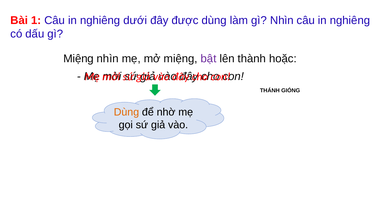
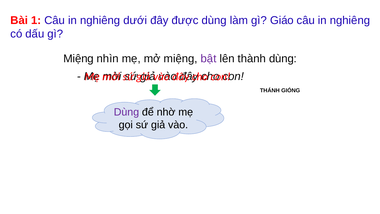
gì Nhìn: Nhìn -> Giáo (282, 20)
thành hoặc: hoặc -> dùng (283, 59)
Dùng colour: orange -> purple (126, 112)
